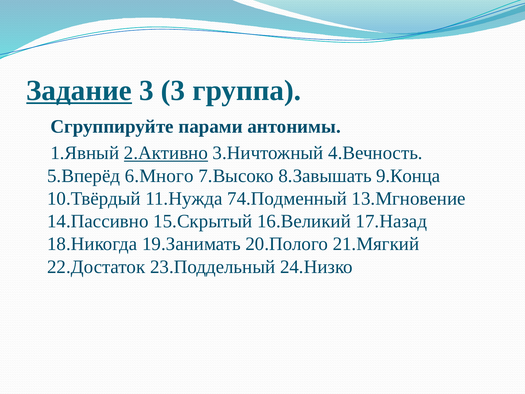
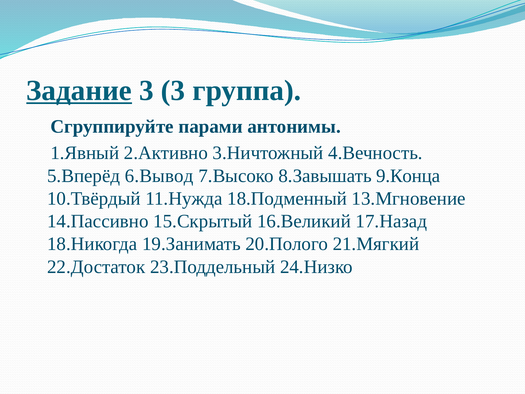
2.Активно underline: present -> none (166, 153)
6.Много: 6.Много -> 6.Вывод (159, 176)
74.Подменный: 74.Подменный -> 18.Подменный (287, 198)
